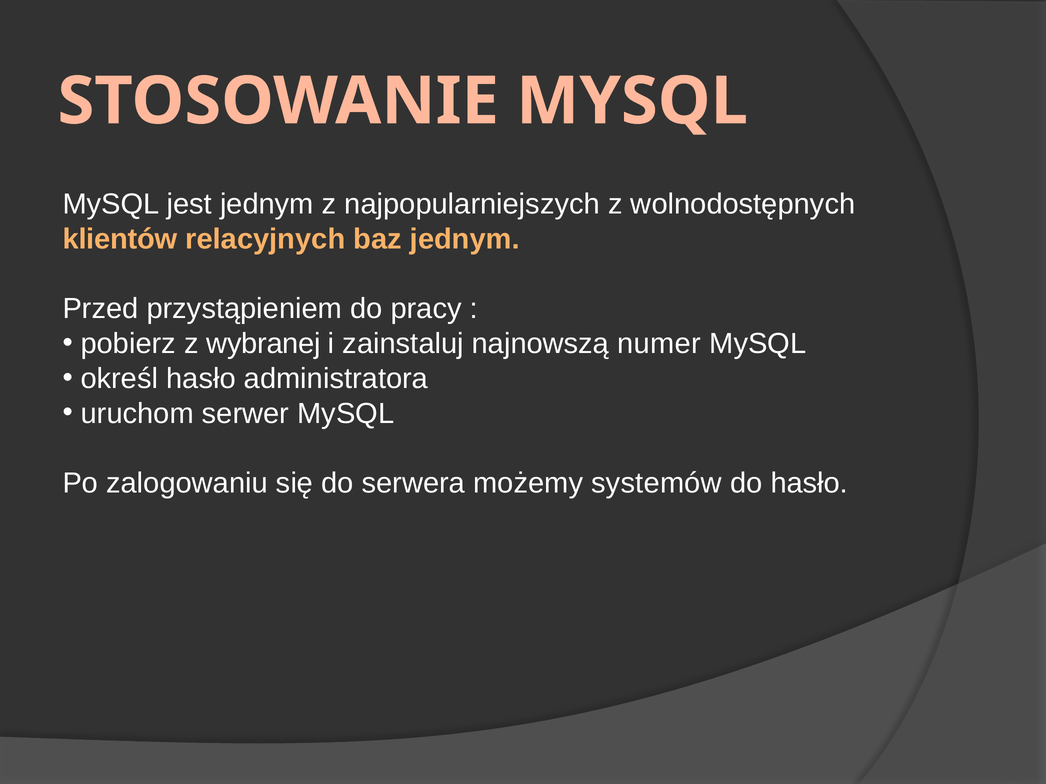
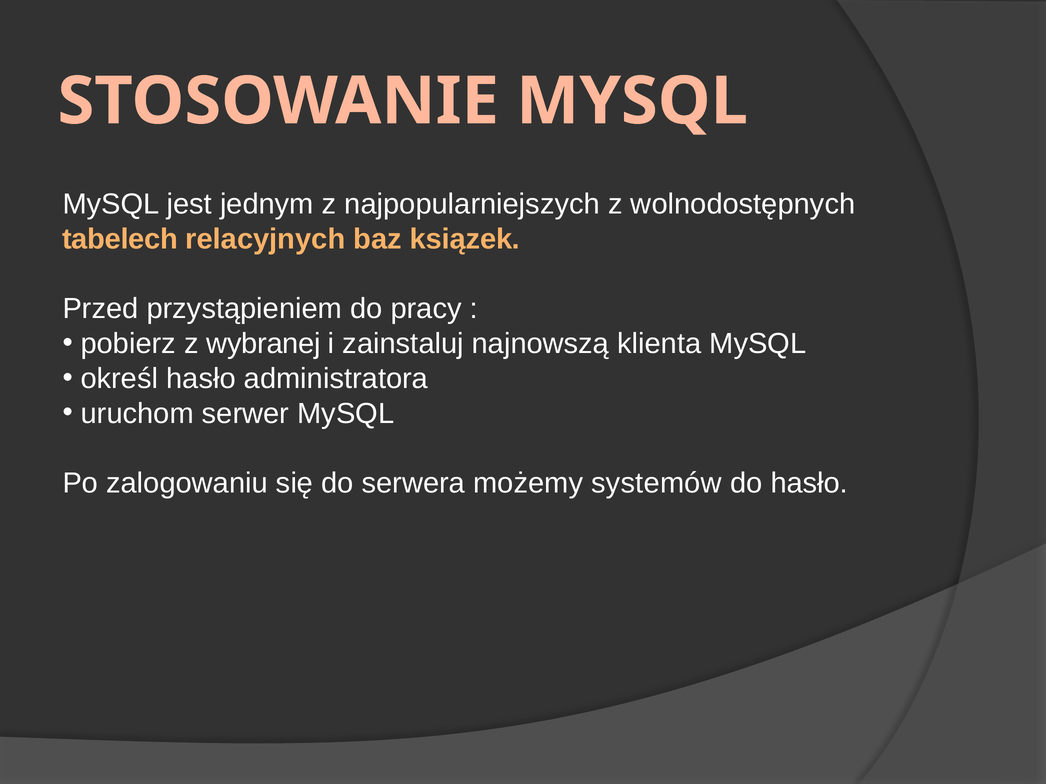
klientów: klientów -> tabelech (120, 239)
baz jednym: jednym -> ksiązek (465, 239)
numer: numer -> klienta (659, 344)
